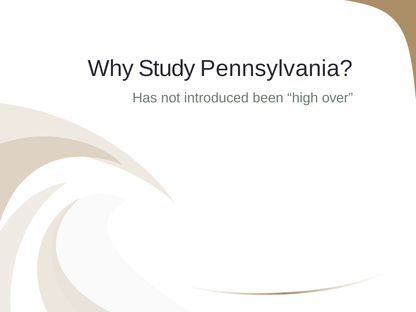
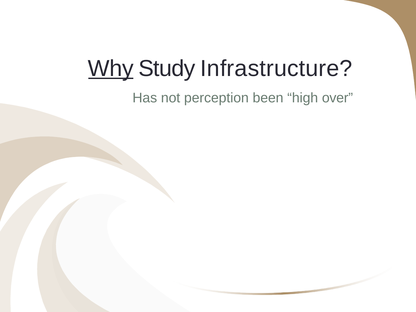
Why underline: none -> present (111, 68)
Pennsylvania: Pennsylvania -> Infrastructure (276, 68)
introduced: introduced -> perception (216, 98)
